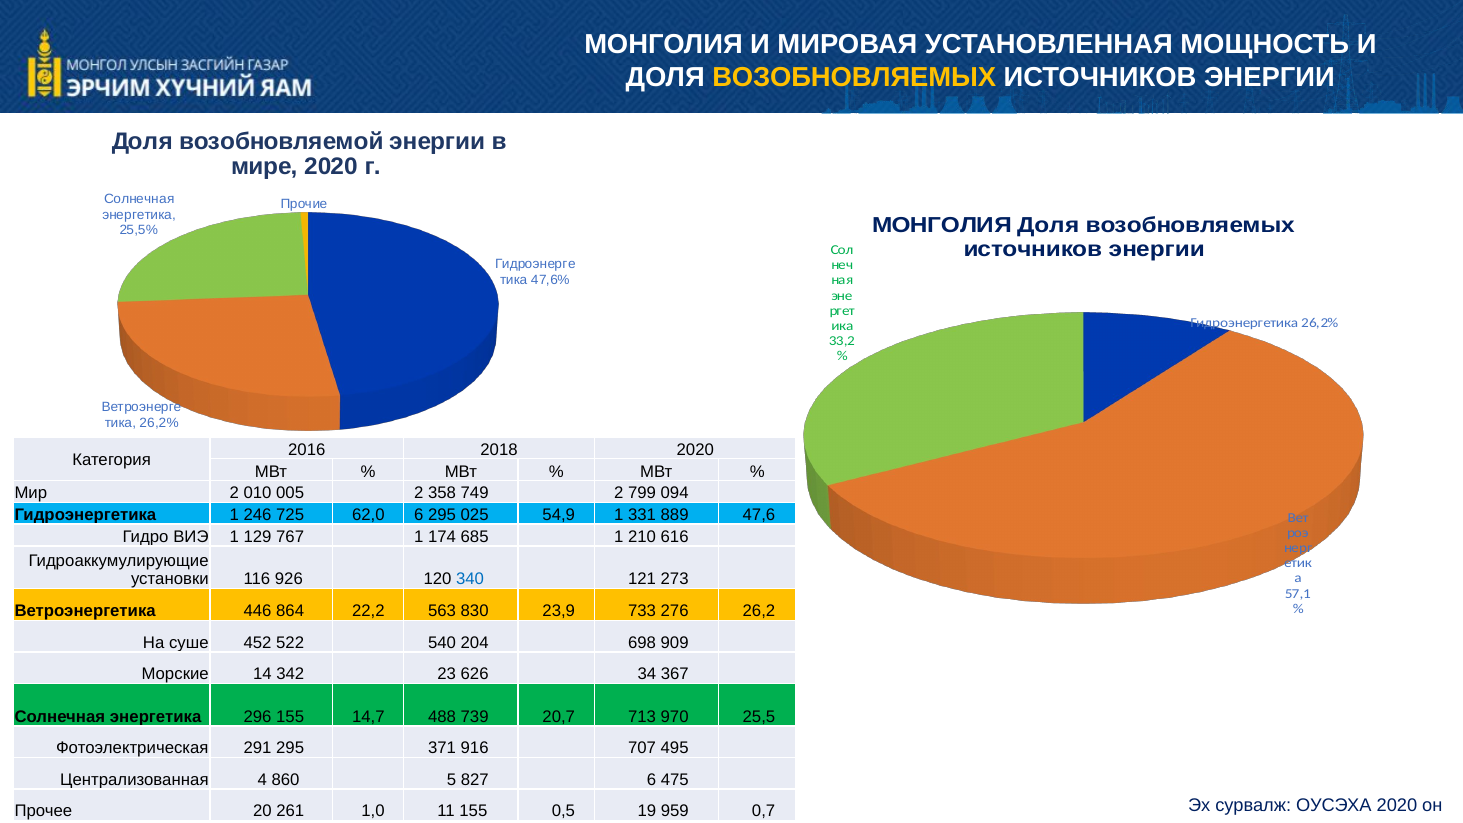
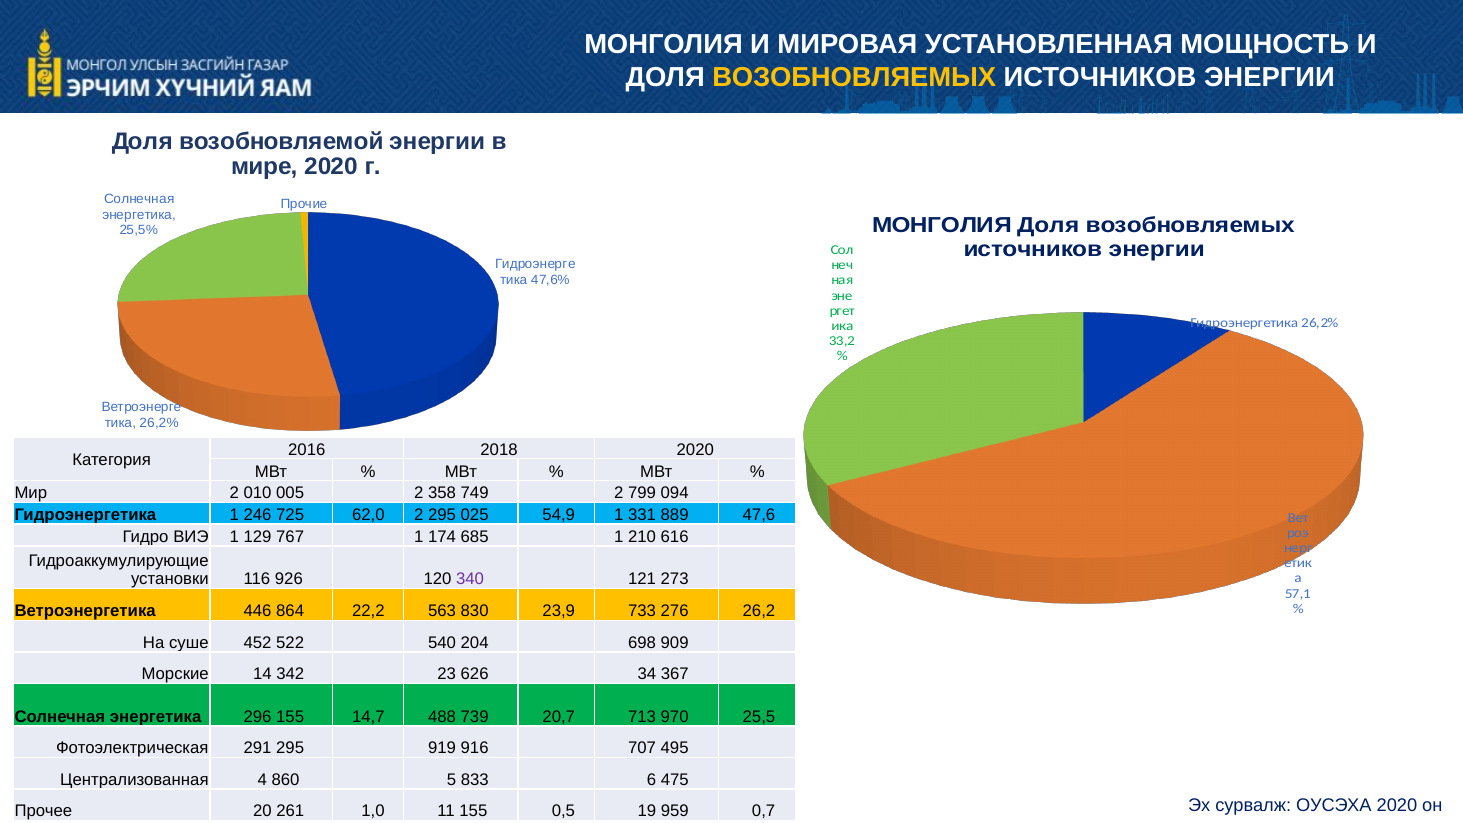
62,0 6: 6 -> 2 (419, 515)
340 colour: blue -> purple (470, 579)
371: 371 -> 919 (442, 748)
827: 827 -> 833 (475, 780)
